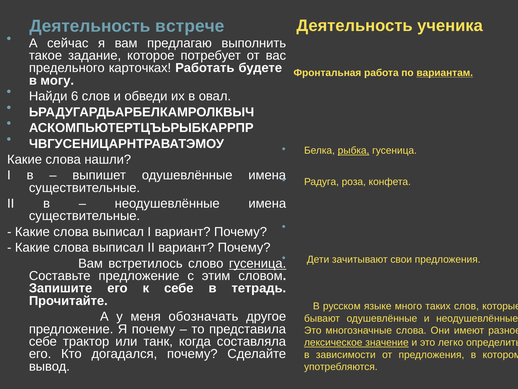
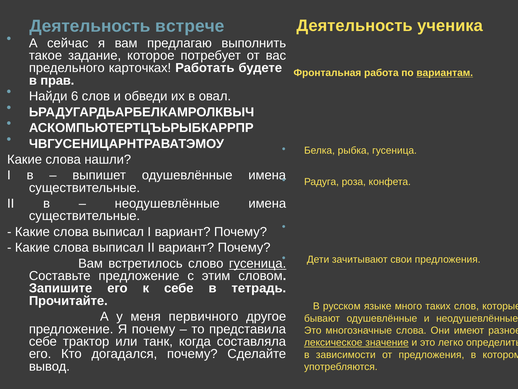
могу: могу -> прав (57, 80)
рыбка underline: present -> none (354, 150)
обозначать: обозначать -> первичного (203, 316)
